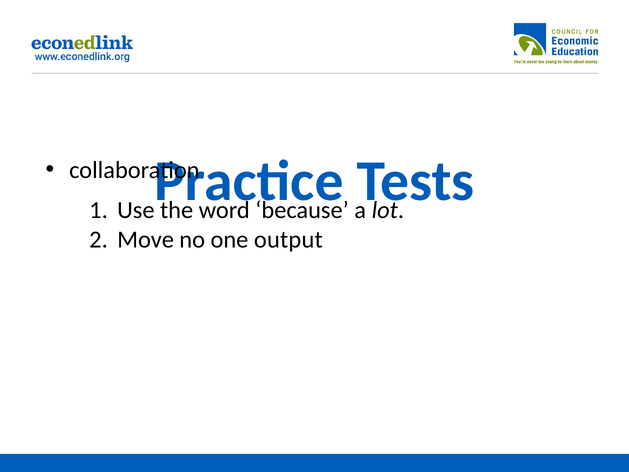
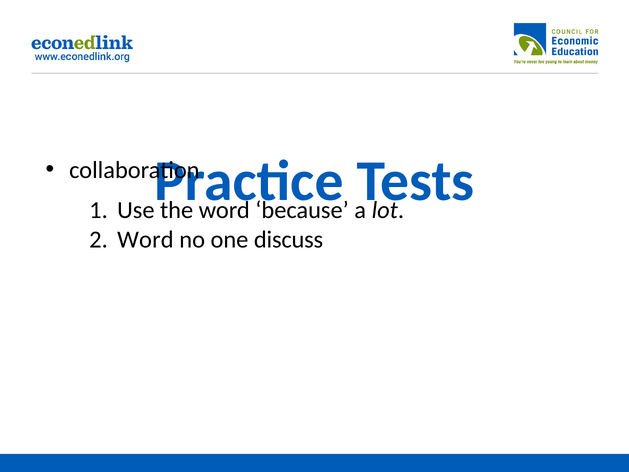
Move: Move -> Word (145, 239)
output: output -> discuss (289, 239)
